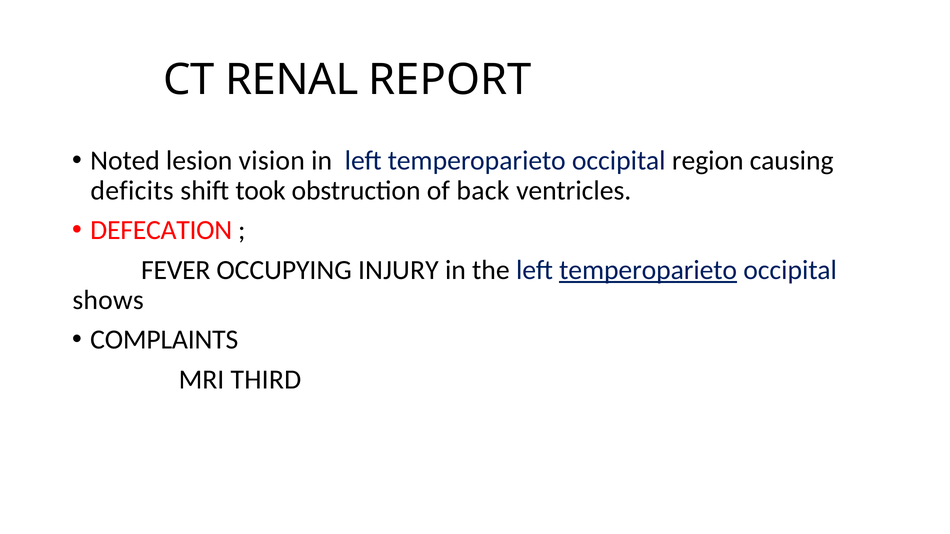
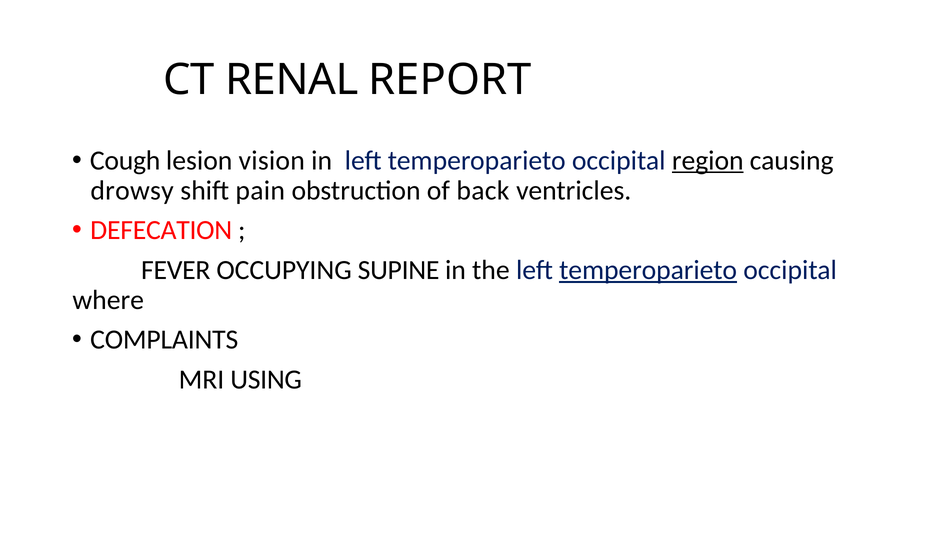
Noted: Noted -> Cough (125, 161)
region underline: none -> present (708, 161)
deficits: deficits -> drowsy (132, 191)
took: took -> pain (260, 191)
INJURY: INJURY -> SUPINE (399, 270)
shows: shows -> where (108, 300)
THIRD: THIRD -> USING (266, 380)
